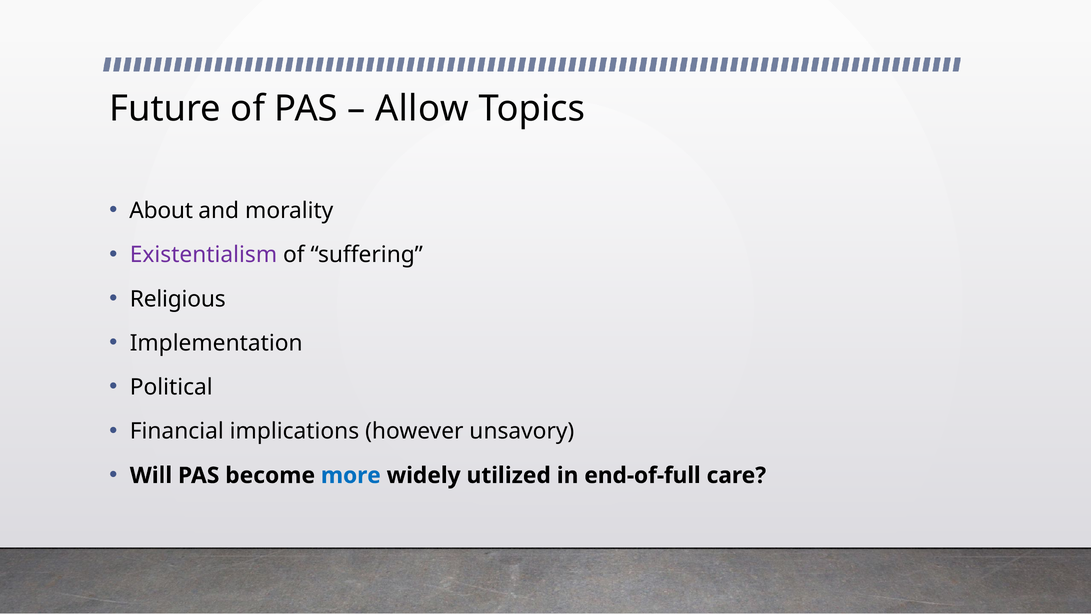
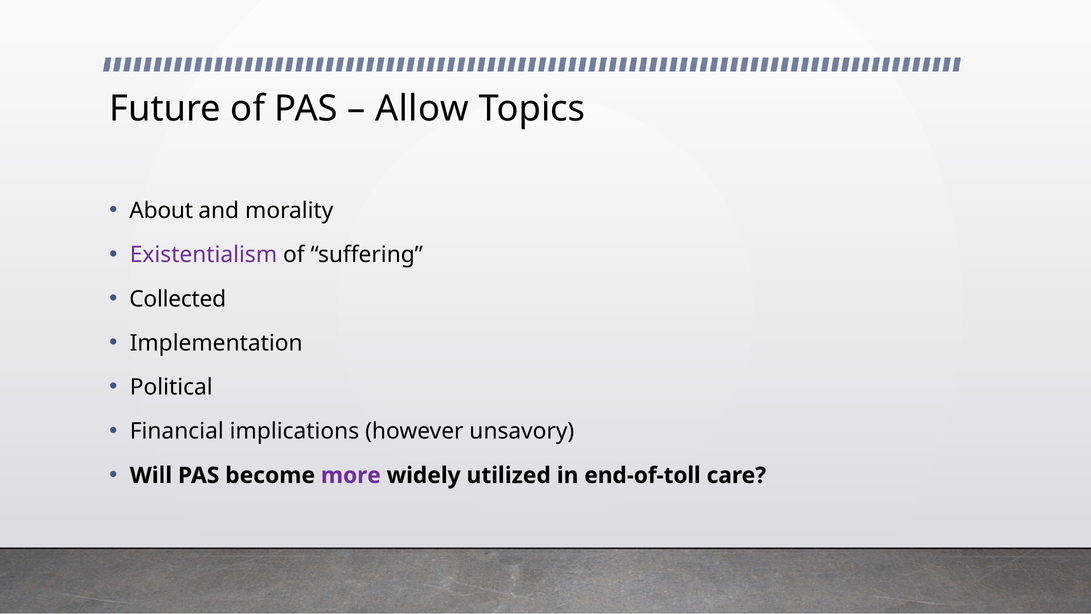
Religious: Religious -> Collected (178, 299)
more colour: blue -> purple (351, 475)
end-of-full: end-of-full -> end-of-toll (643, 475)
